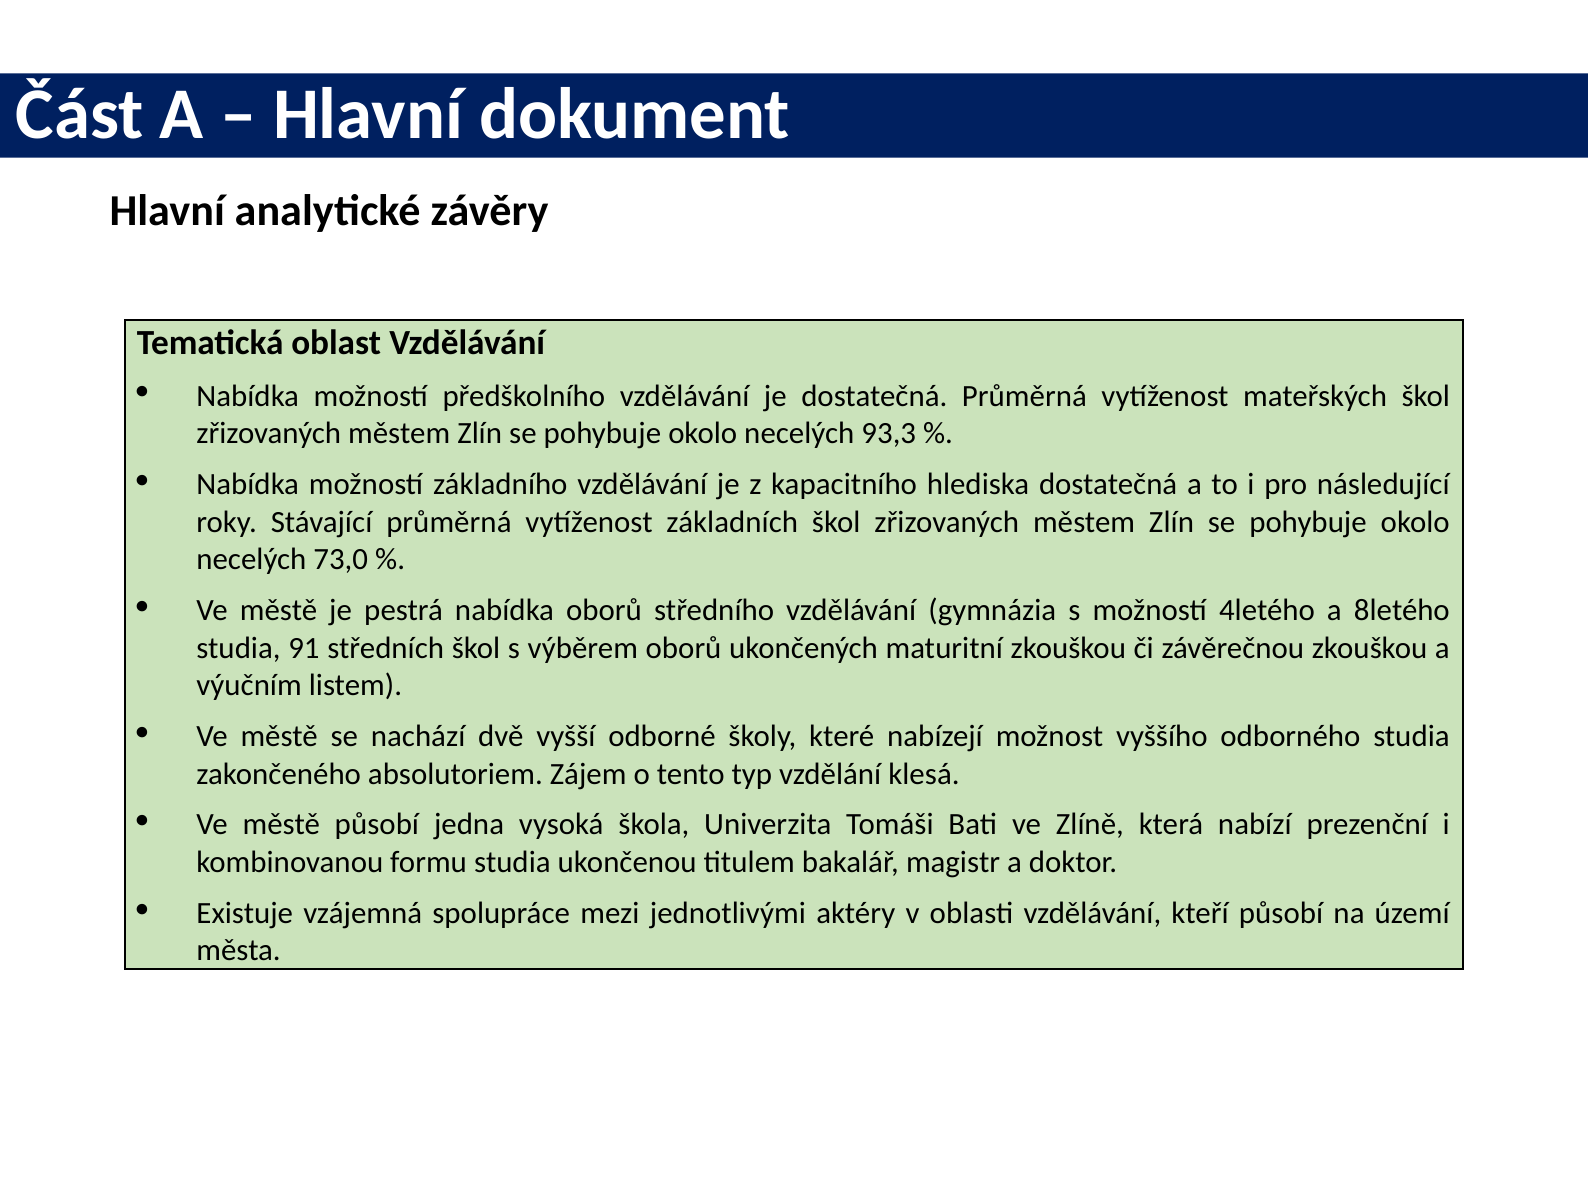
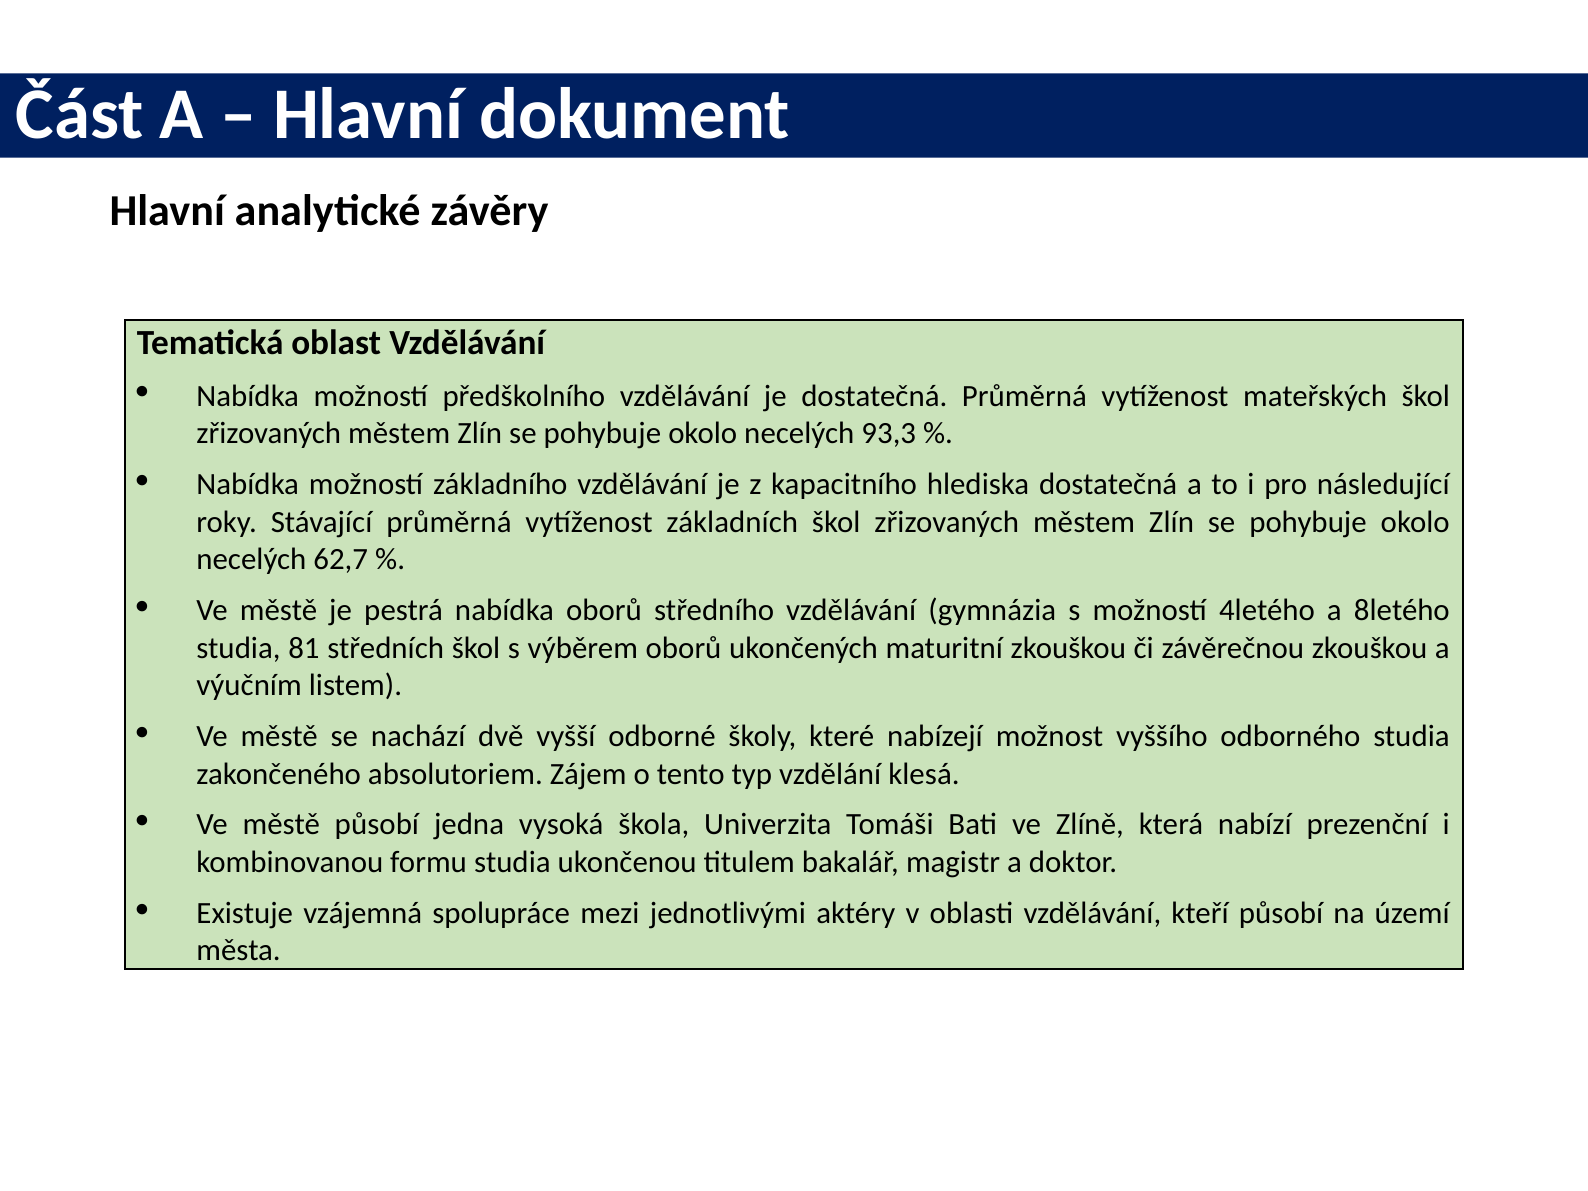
73,0: 73,0 -> 62,7 (341, 560)
91: 91 -> 81 (304, 648)
